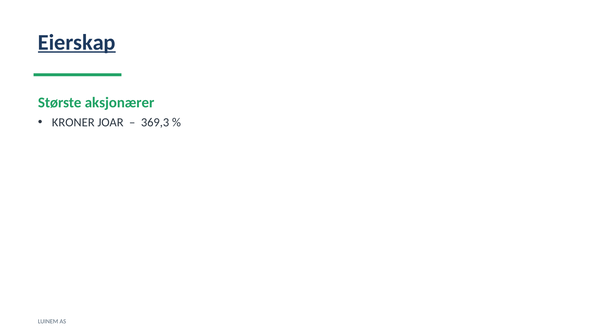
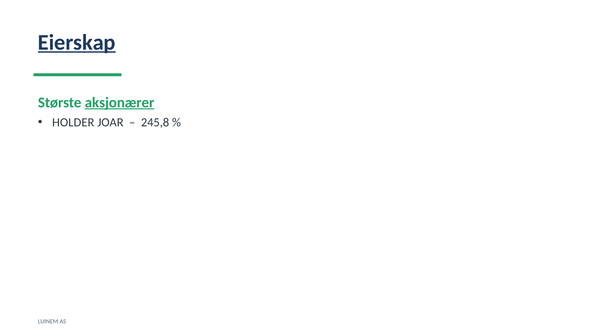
aksjonærer underline: none -> present (120, 103)
KRONER: KRONER -> HOLDER (73, 123)
369,3: 369,3 -> 245,8 (155, 123)
